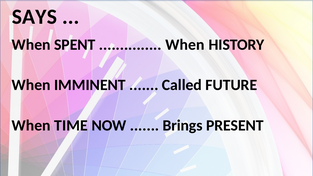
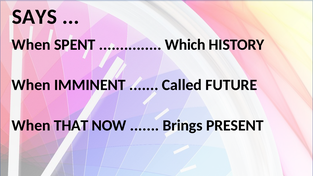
When: When -> Which (185, 45)
TIME: TIME -> THAT (71, 125)
